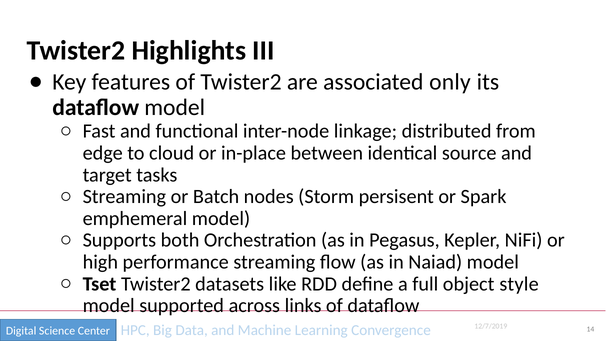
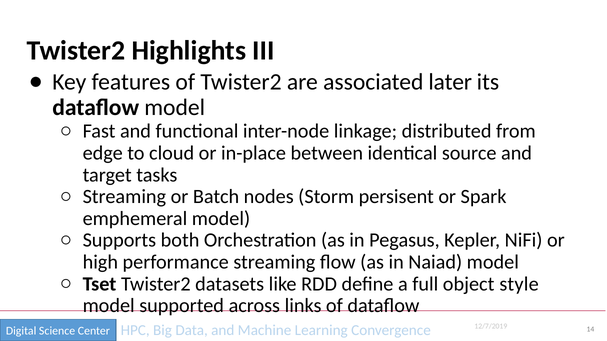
only: only -> later (450, 82)
